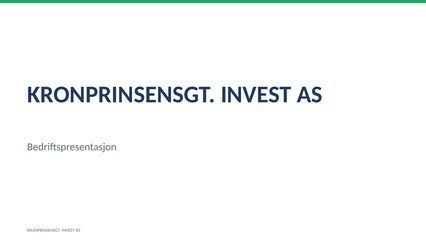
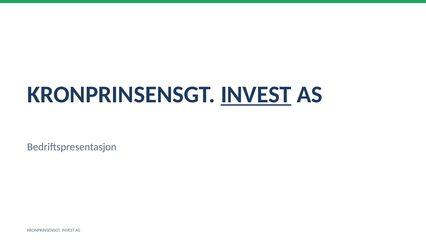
INVEST underline: none -> present (256, 94)
